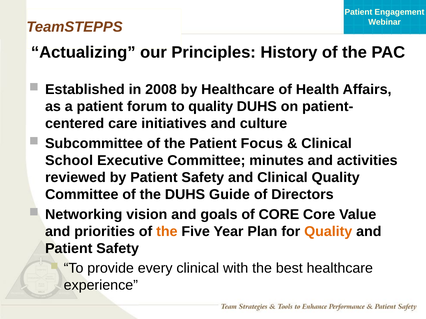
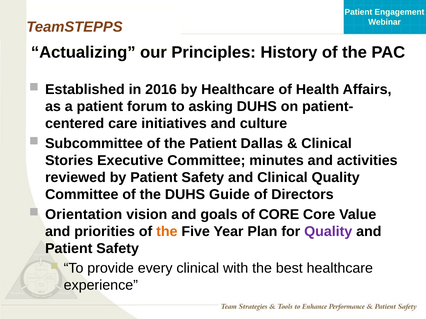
2008: 2008 -> 2016 (161, 90)
to quality: quality -> asking (211, 107)
Focus: Focus -> Dallas (262, 144)
School: School -> Stories (69, 161)
Networking: Networking -> Orientation (84, 215)
Quality colour: orange -> purple (328, 232)
